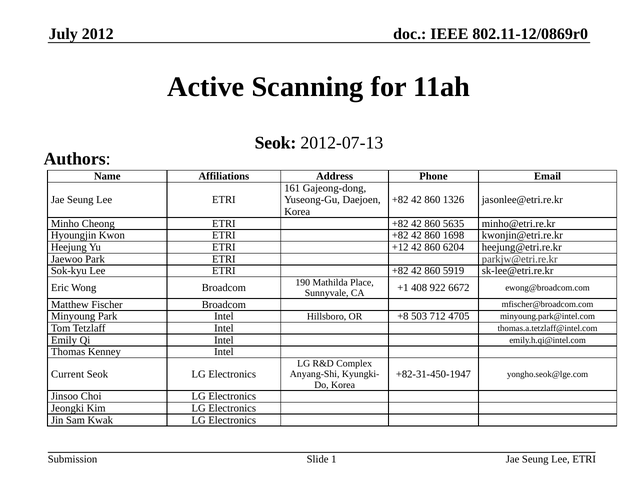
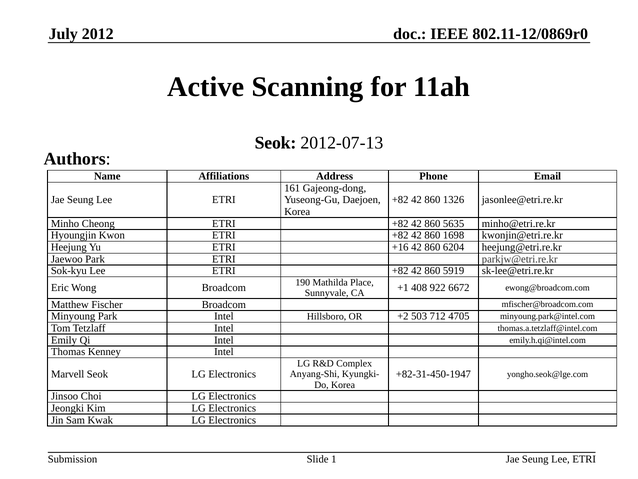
+12: +12 -> +16 (400, 247)
+8: +8 -> +2 (403, 316)
Current: Current -> Marvell (68, 374)
